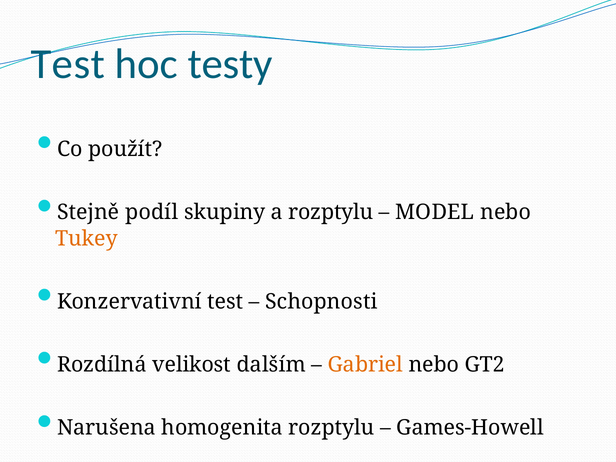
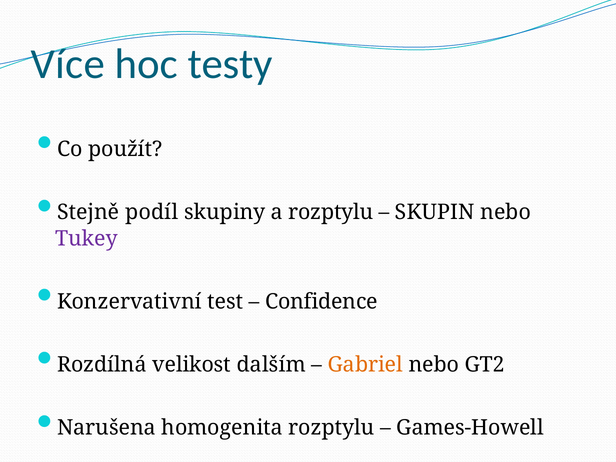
Test: Test -> Více (68, 64)
MODEL: MODEL -> SKUPIN (435, 212)
Tukey colour: orange -> purple (86, 238)
Schopnosti: Schopnosti -> Confidence (321, 302)
